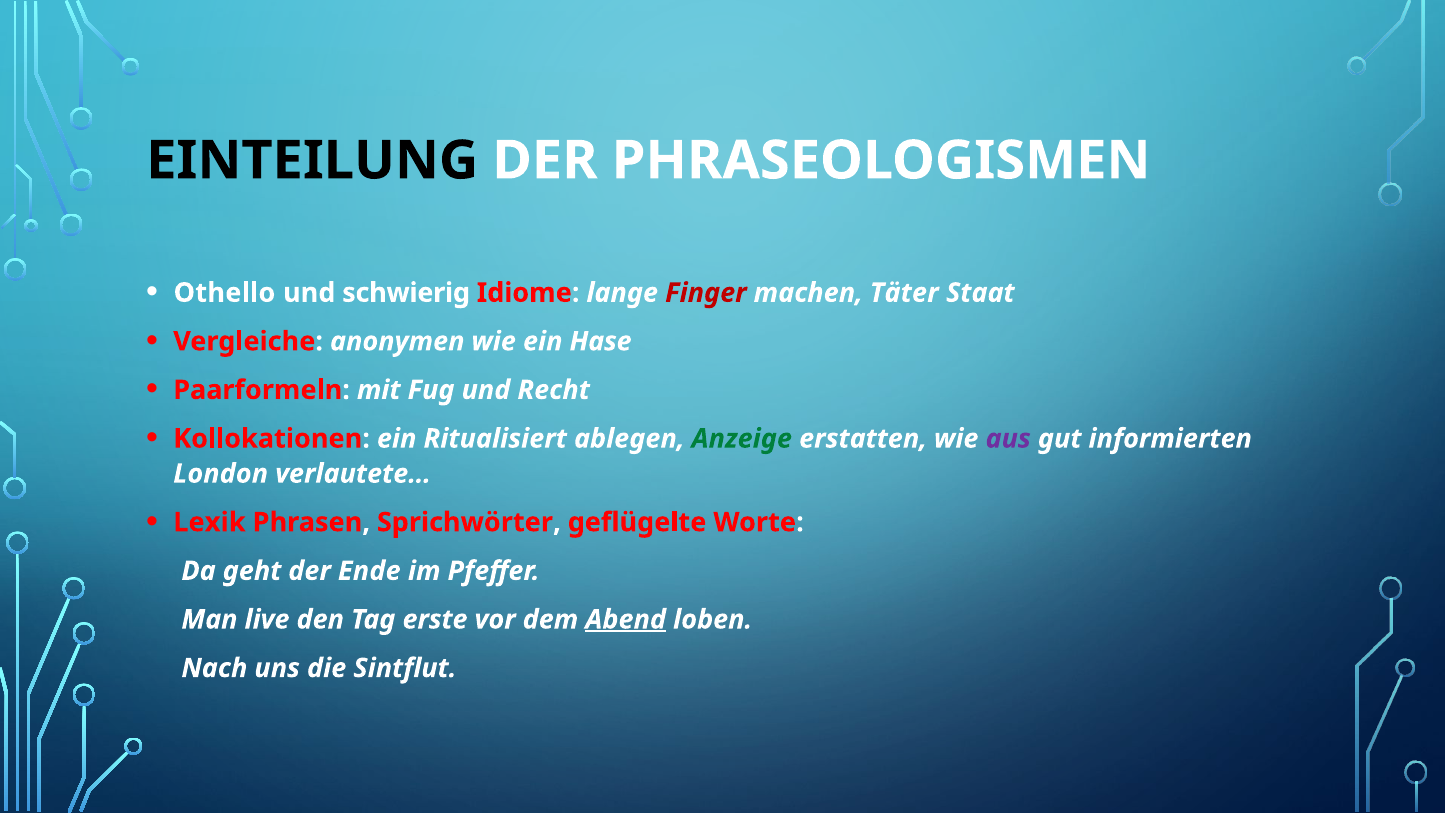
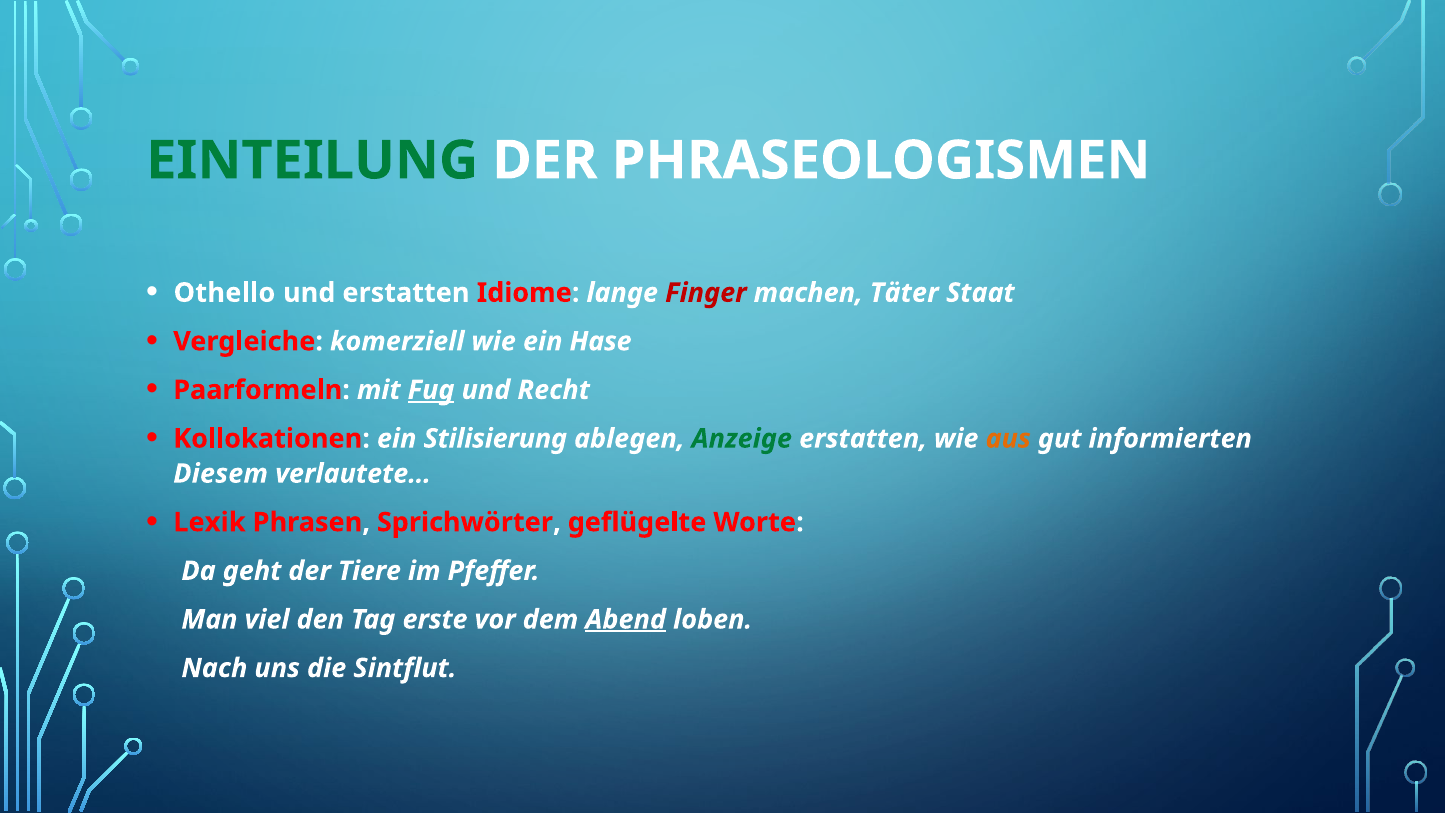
EINTEILUNG colour: black -> green (312, 161)
und schwierig: schwierig -> erstatten (406, 293)
anonymen: anonymen -> komerziell (397, 341)
Fug underline: none -> present (431, 390)
Ritualisiert: Ritualisiert -> Stilisierung (495, 439)
aus colour: purple -> orange (1008, 439)
London: London -> Diesem (221, 474)
Ende: Ende -> Tiere (369, 571)
live: live -> viel (267, 619)
